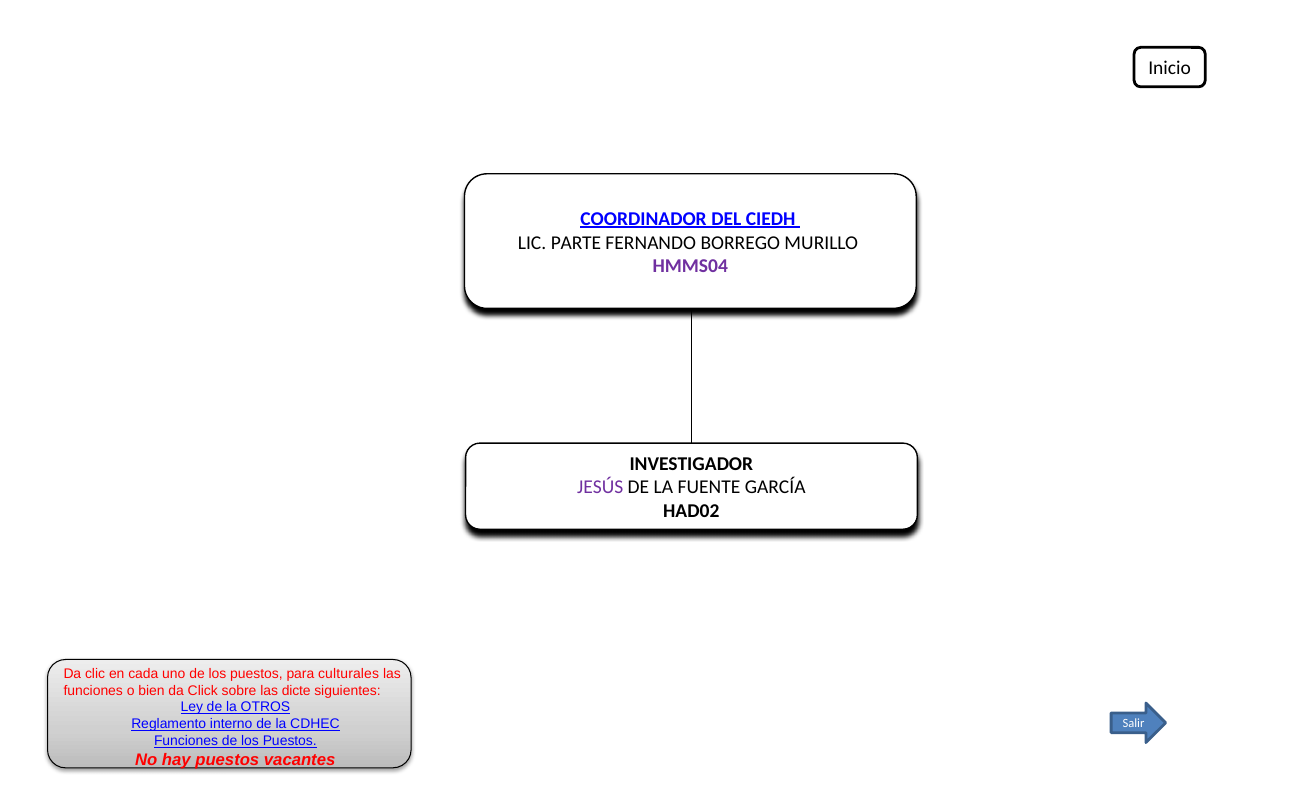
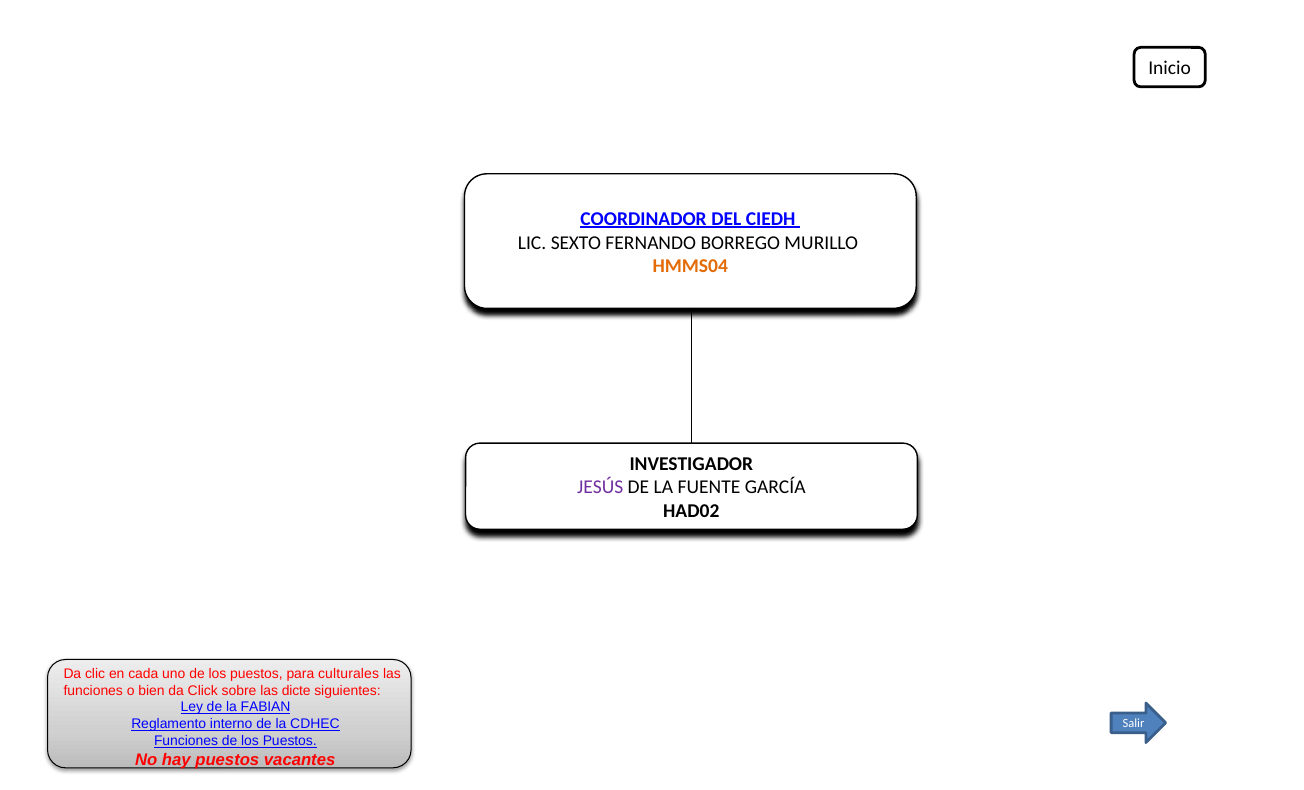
PARTE: PARTE -> SEXTO (576, 243)
HMMS04 colour: purple -> orange (690, 266)
OTROS: OTROS -> FABIAN (266, 708)
